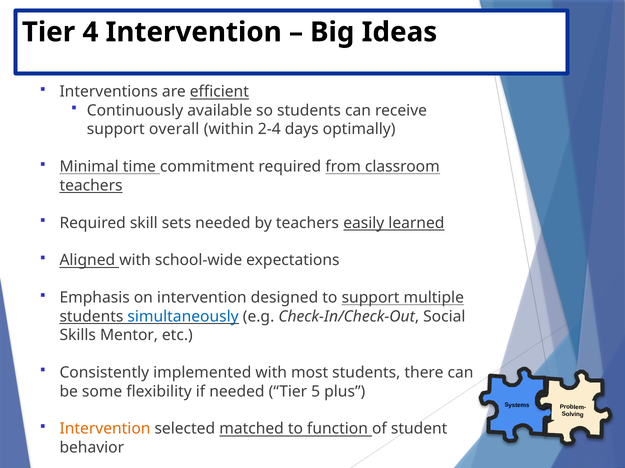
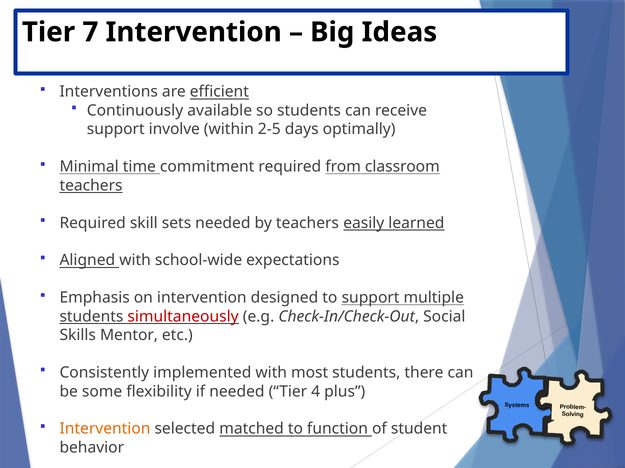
4: 4 -> 7 (90, 32)
overall: overall -> involve (174, 129)
2-4: 2-4 -> 2-5 (269, 129)
simultaneously colour: blue -> red (183, 317)
5: 5 -> 4 (316, 392)
